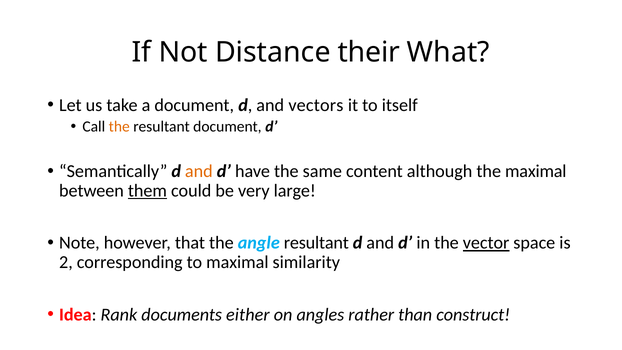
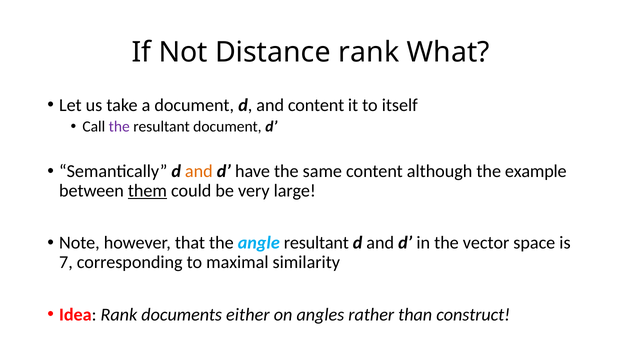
Distance their: their -> rank (369, 52)
and vectors: vectors -> content (316, 105)
the colour: orange -> purple (119, 127)
the maximal: maximal -> example (536, 171)
vector underline: present -> none (486, 243)
2: 2 -> 7 (66, 262)
